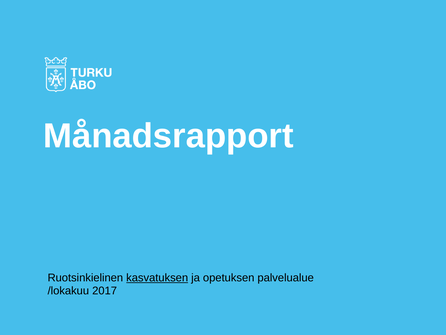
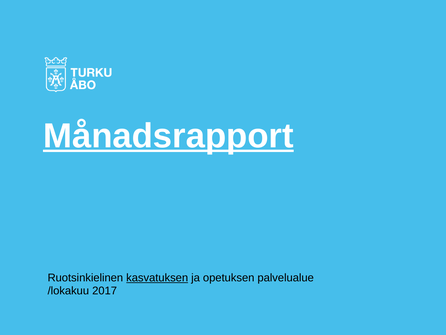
Månadsrapport underline: none -> present (168, 136)
